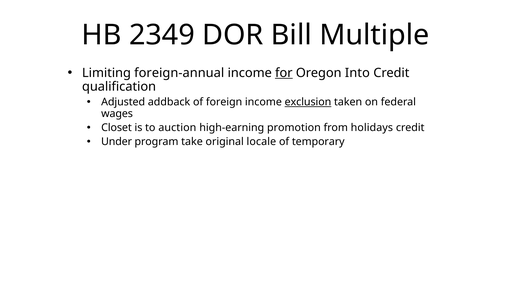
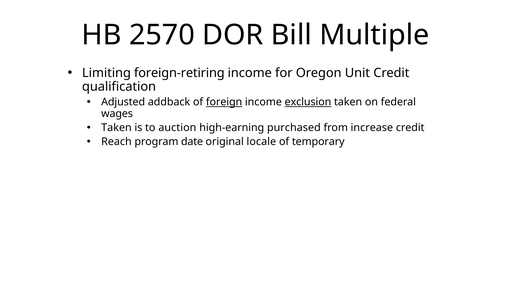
2349: 2349 -> 2570 (162, 35)
foreign-annual: foreign-annual -> foreign-retiring (179, 73)
for underline: present -> none (284, 73)
Into: Into -> Unit (357, 73)
foreign underline: none -> present (224, 102)
Closet: Closet -> Taken (116, 128)
promotion: promotion -> purchased (294, 128)
holidays: holidays -> increase (372, 128)
Under: Under -> Reach (116, 142)
take: take -> date (192, 142)
